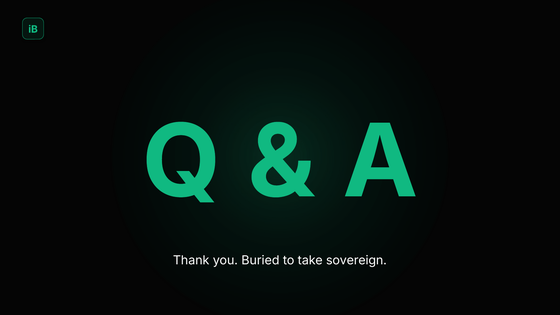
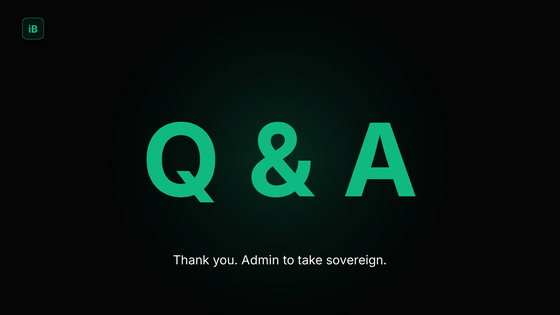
Buried: Buried -> Admin (260, 260)
